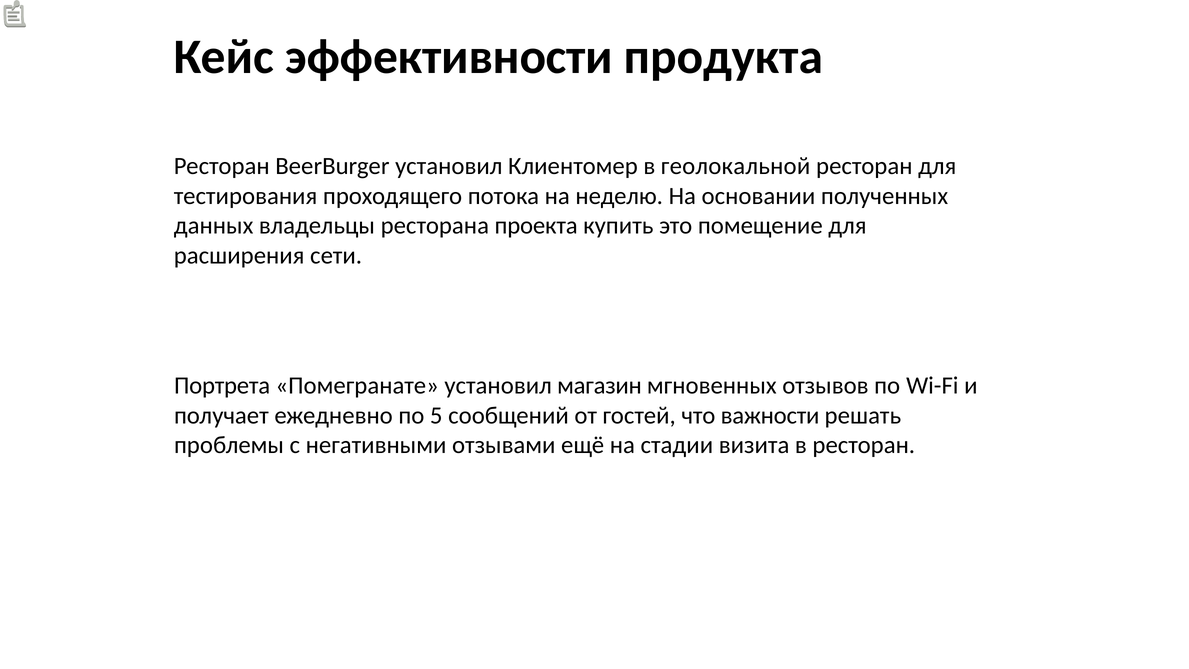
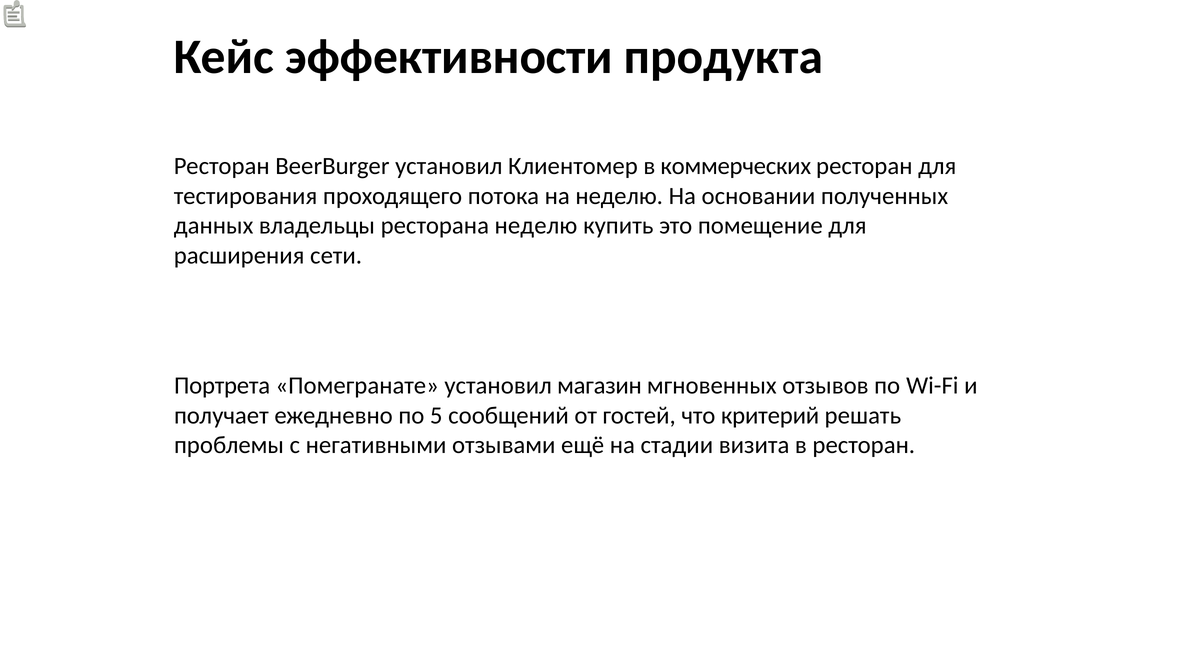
геолокальной: геолокальной -> коммерческих (736, 166)
ресторана проекта: проекта -> неделю (536, 226)
важности: важности -> критерий (770, 415)
